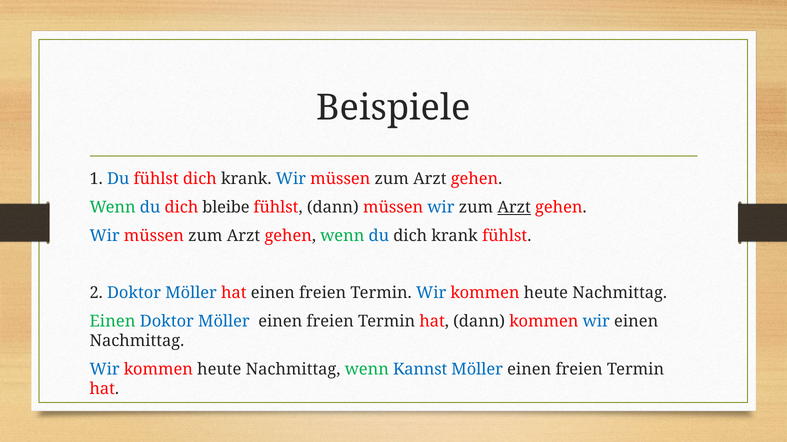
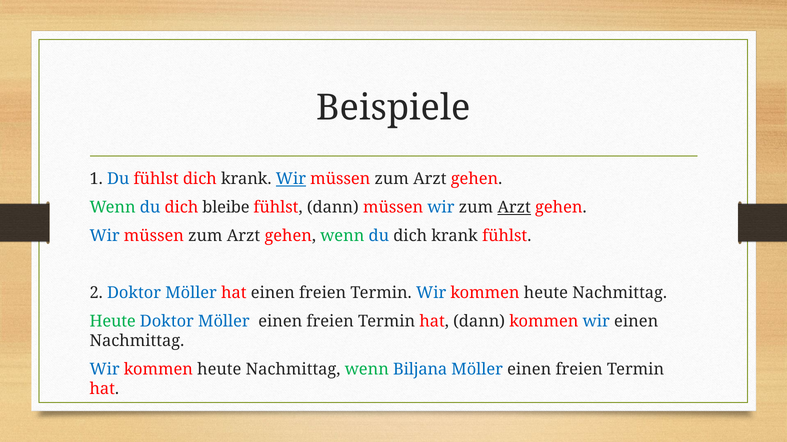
Wir underline: none -> present (291, 179)
Einen: Einen -> Heute (113, 322)
Kannst: Kannst -> Biljana (420, 370)
